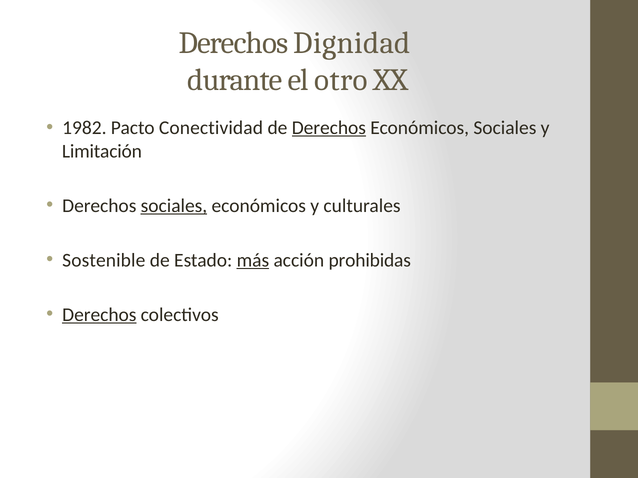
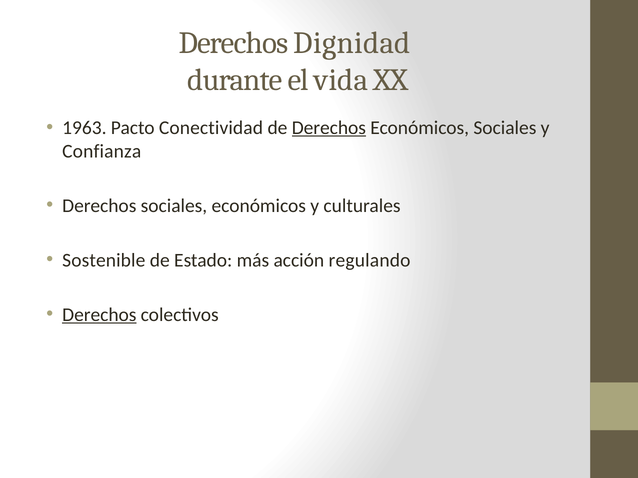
otro: otro -> vida (341, 80)
1982: 1982 -> 1963 (84, 128)
Limitación: Limitación -> Confianza (102, 151)
sociales underline: present -> none (174, 206)
más underline: present -> none (253, 260)
prohibidas: prohibidas -> regulando (370, 260)
